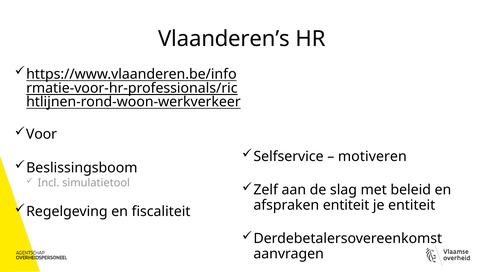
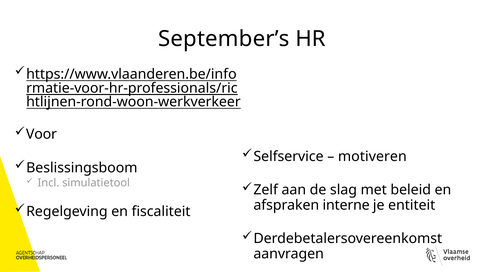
Vlaanderen’s: Vlaanderen’s -> September’s (224, 39)
afspraken entiteit: entiteit -> interne (346, 205)
